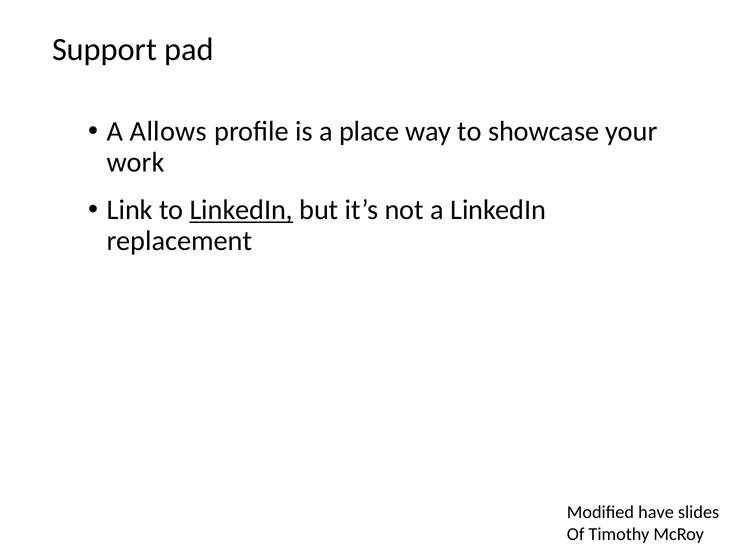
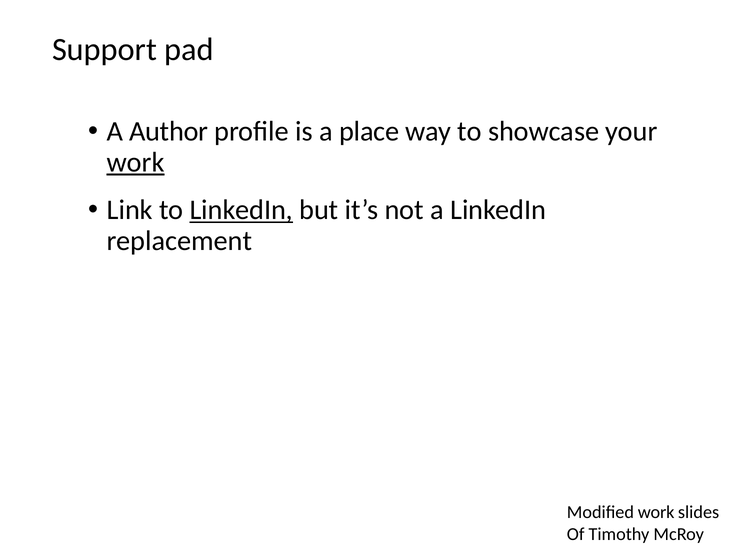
Allows: Allows -> Author (169, 132)
work underline: none -> present (136, 162)
Modified have: have -> work (656, 512)
